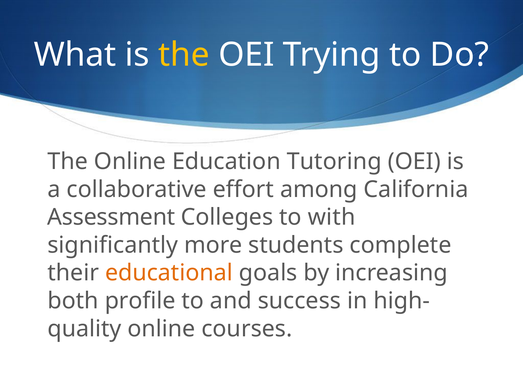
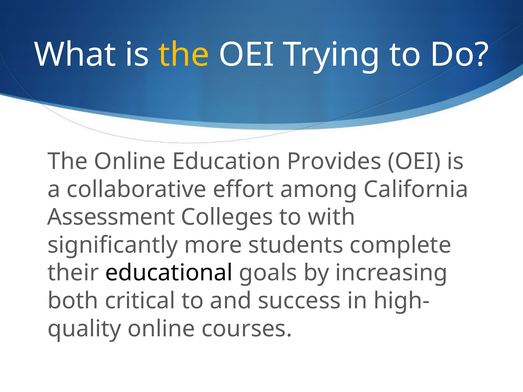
Tutoring: Tutoring -> Provides (334, 162)
educational colour: orange -> black (169, 273)
profile: profile -> critical (140, 301)
